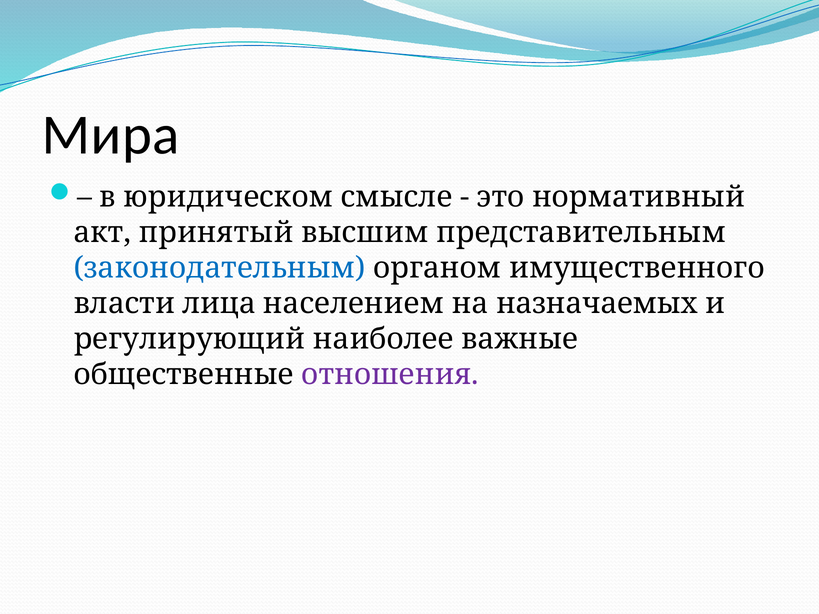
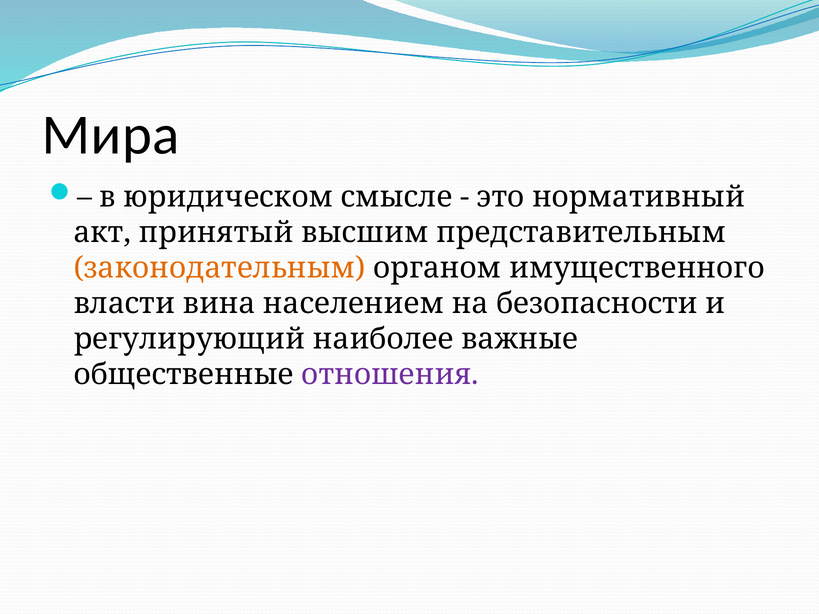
законодательным colour: blue -> orange (220, 268)
лица: лица -> вина (219, 304)
назначаемых: назначаемых -> безопасности (597, 304)
